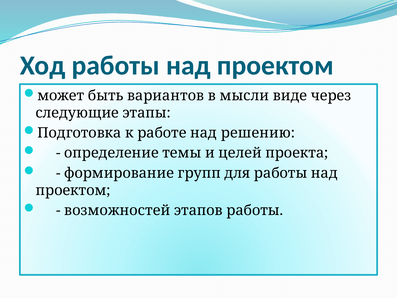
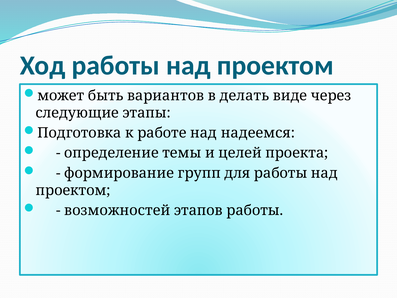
мысли: мысли -> делать (244, 96)
решению: решению -> надеемся (258, 133)
